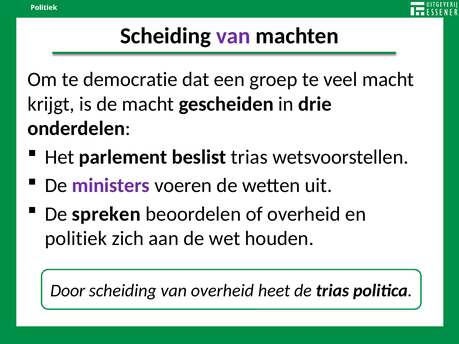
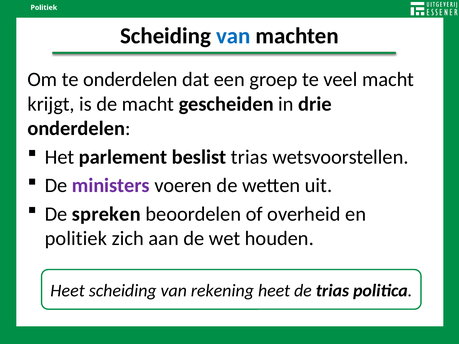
van colour: purple -> blue (233, 36)
te democratie: democratie -> onderdelen (130, 80)
Door: Door -> Heet (68, 291)
van overheid: overheid -> rekening (222, 291)
